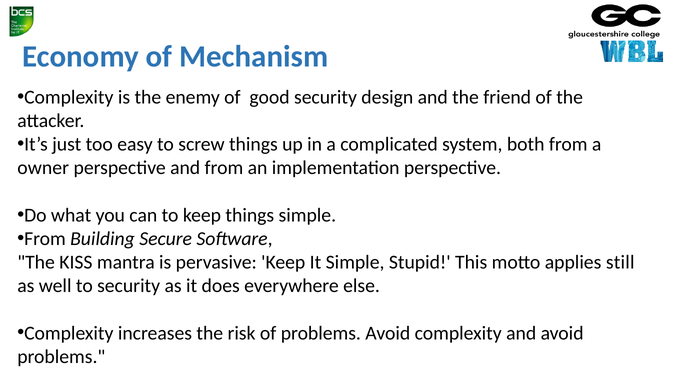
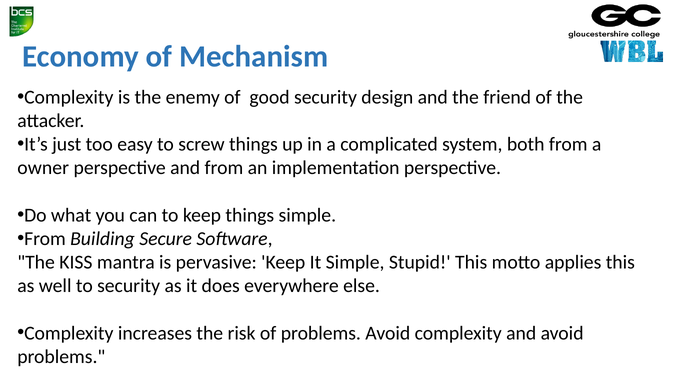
applies still: still -> this (620, 263)
